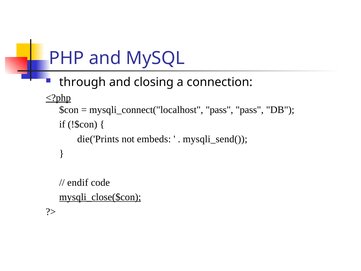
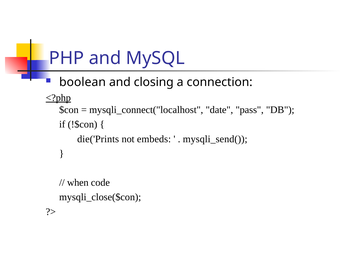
through: through -> boolean (82, 82)
mysqli_connect("localhost pass: pass -> date (219, 110)
endif: endif -> when (78, 182)
mysqli_close($con underline: present -> none (100, 197)
